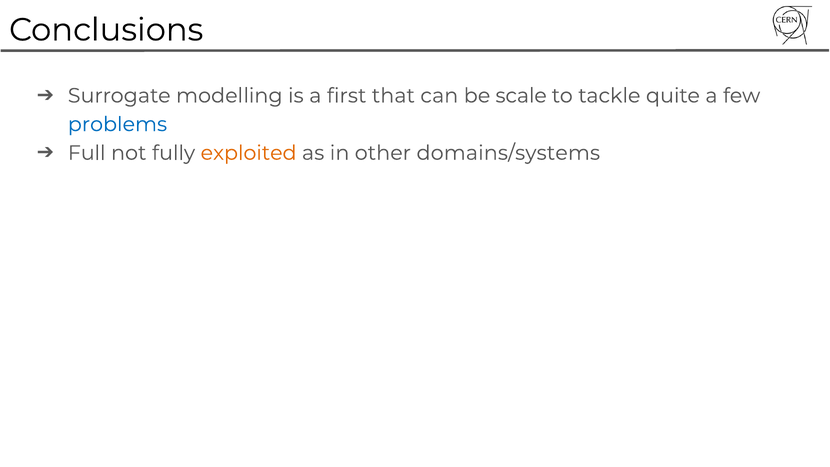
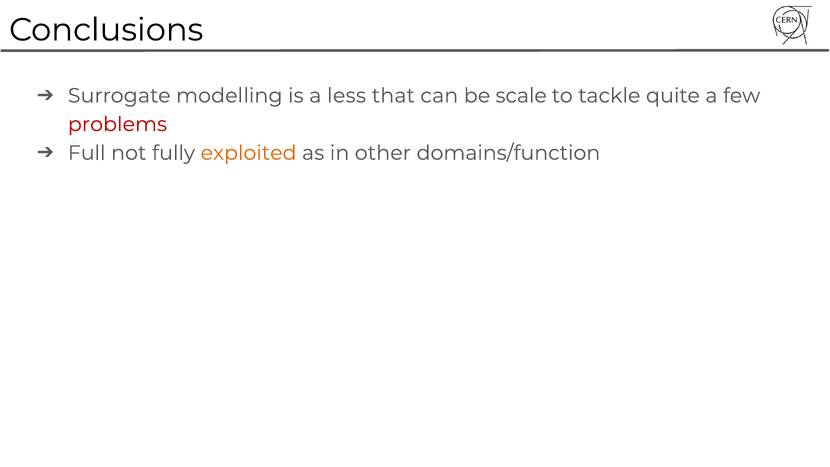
first: first -> less (347, 96)
problems colour: blue -> red (117, 124)
domains/systems: domains/systems -> domains/function (508, 153)
